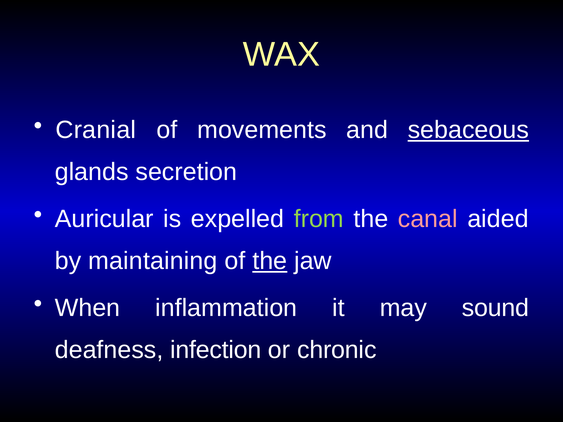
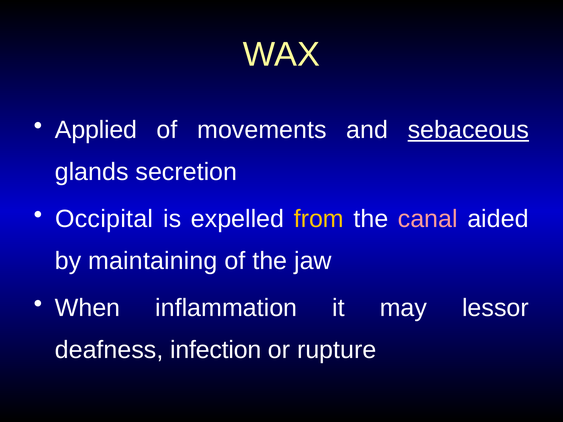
Cranial: Cranial -> Applied (96, 130)
Auricular: Auricular -> Occipital (104, 219)
from colour: light green -> yellow (319, 219)
the underline: present -> none (270, 261)
sound: sound -> lessor (495, 308)
chronic: chronic -> rupture (337, 350)
